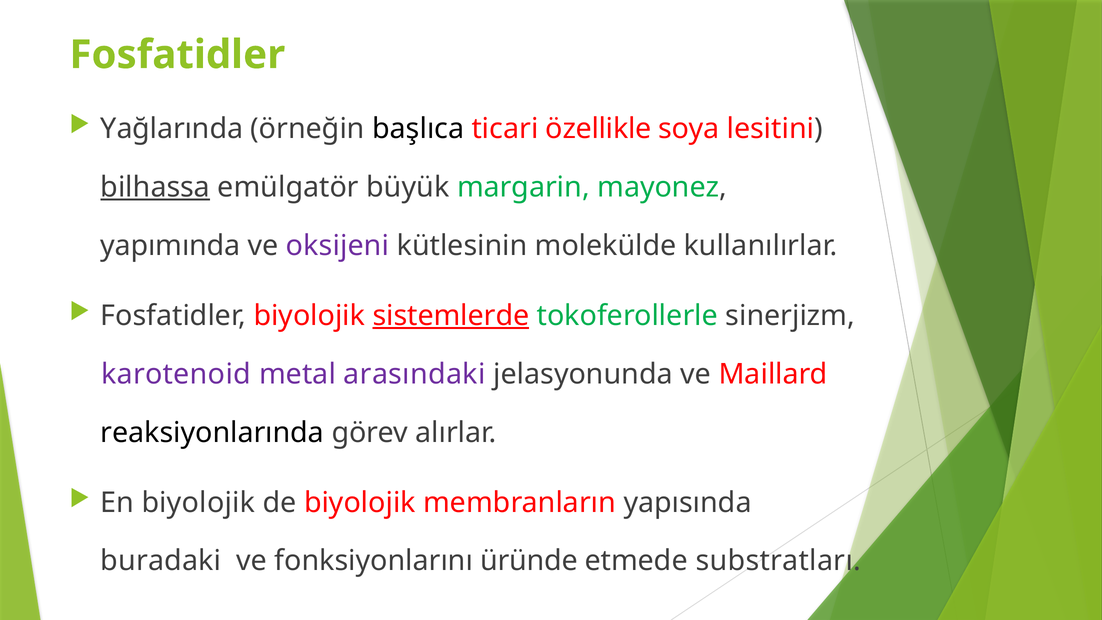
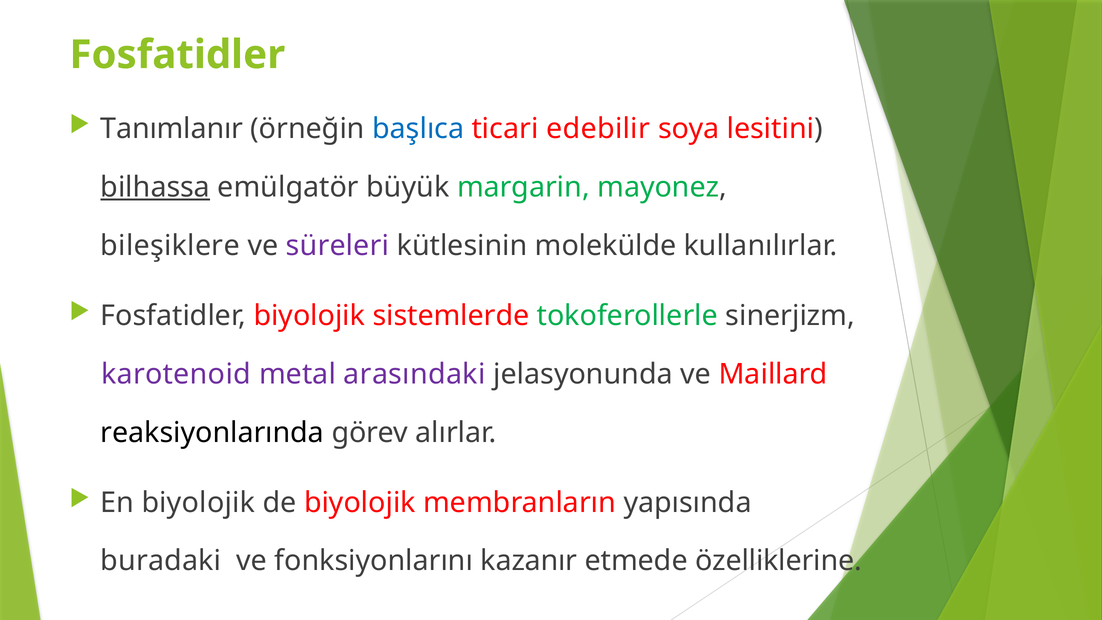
Yağlarında: Yağlarında -> Tanımlanır (172, 129)
başlıca colour: black -> blue (418, 129)
özellikle: özellikle -> edebilir (598, 129)
yapımında: yapımında -> bileşiklere (170, 246)
oksijeni: oksijeni -> süreleri (337, 246)
sistemlerde underline: present -> none (451, 316)
üründe: üründe -> kazanır (529, 561)
substratları: substratları -> özelliklerine (779, 561)
